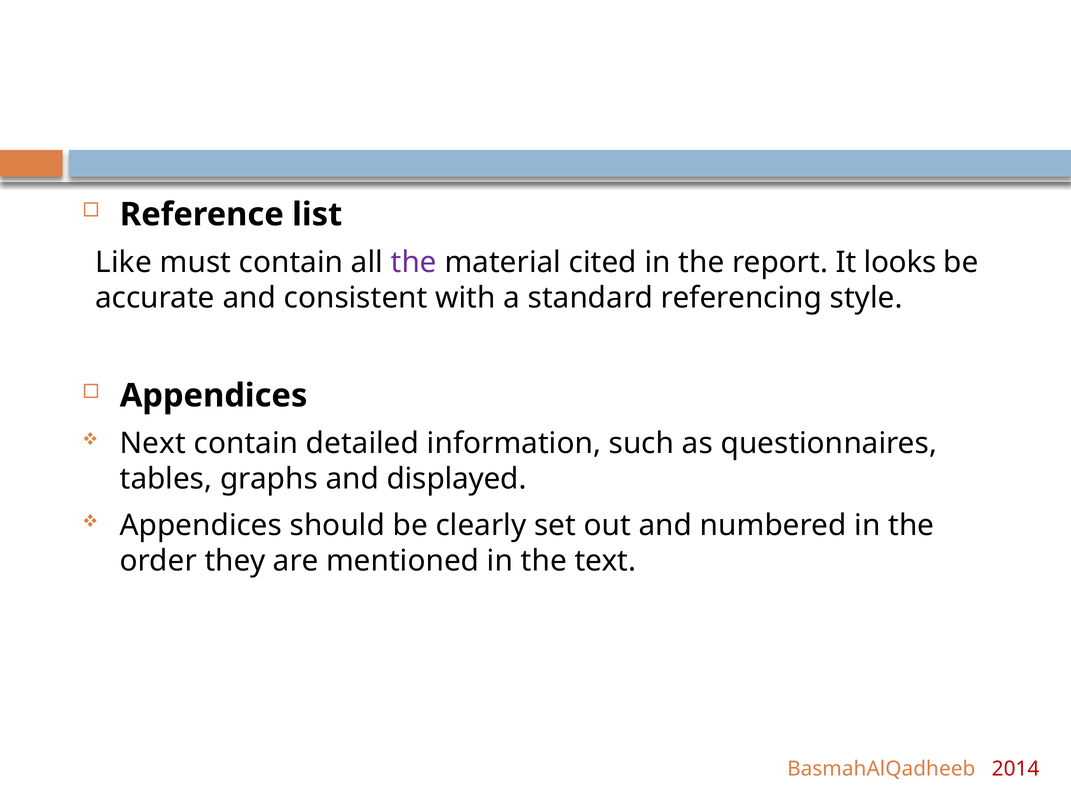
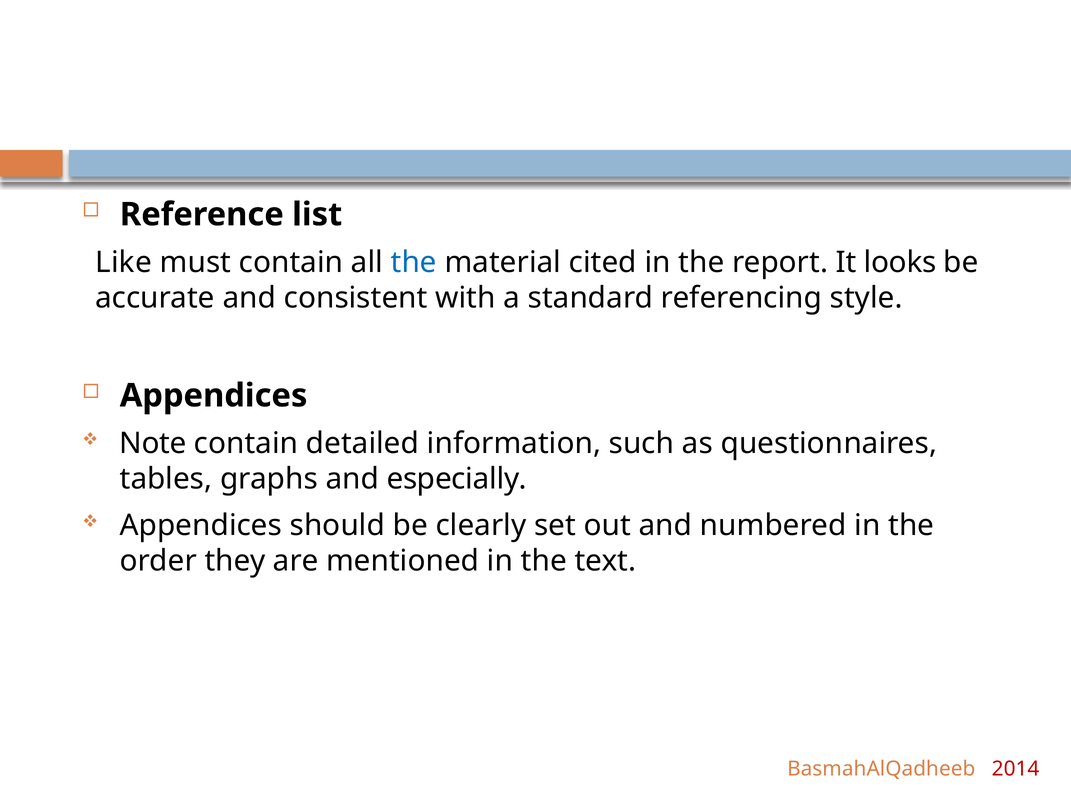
the colour: purple -> blue (414, 262)
Next: Next -> Note (153, 443)
displayed: displayed -> especially (457, 479)
